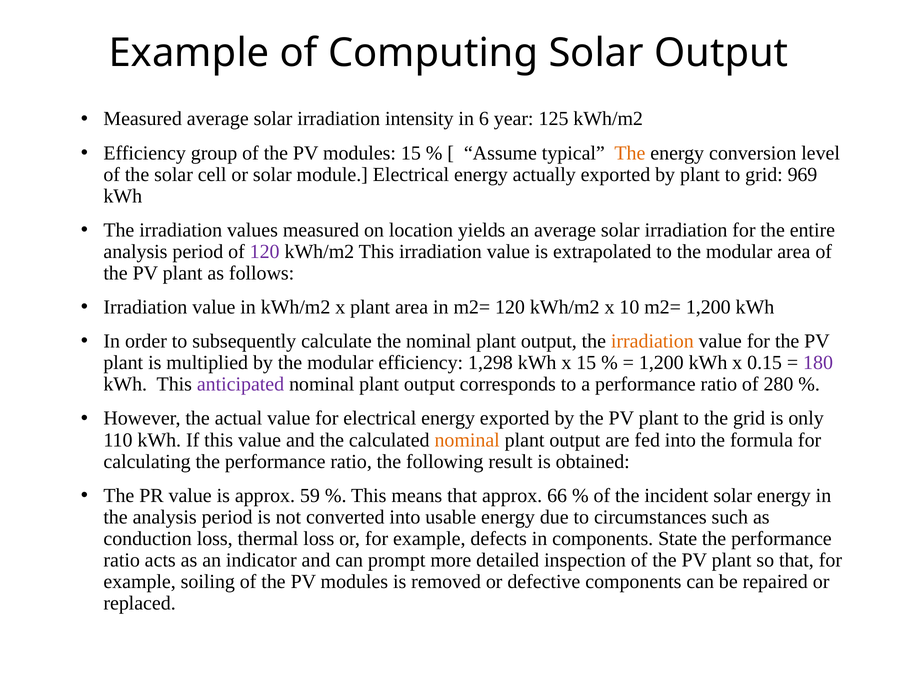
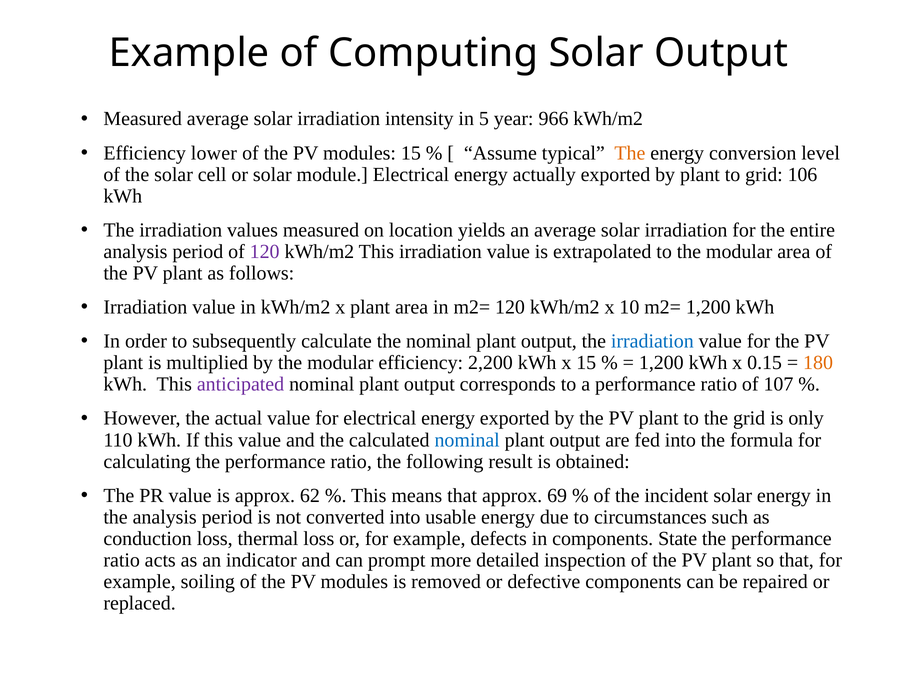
6: 6 -> 5 (484, 119)
125: 125 -> 966 (554, 119)
group: group -> lower (214, 153)
969: 969 -> 106 (802, 175)
irradiation colour: orange -> blue (652, 341)
1,298: 1,298 -> 2,200 (490, 363)
180 colour: purple -> orange (818, 363)
280: 280 -> 107 (778, 384)
nominal colour: orange -> blue (467, 440)
59: 59 -> 62 (310, 496)
66: 66 -> 69 (557, 496)
